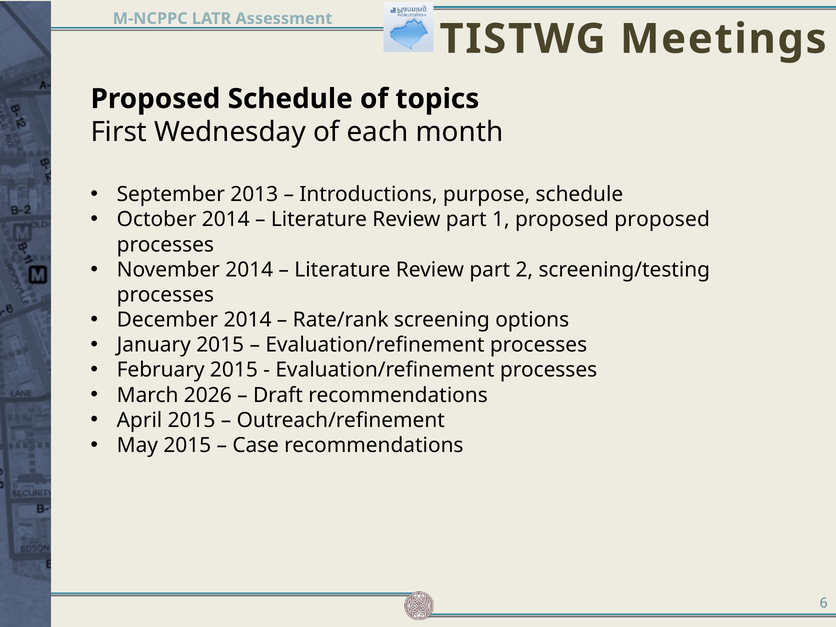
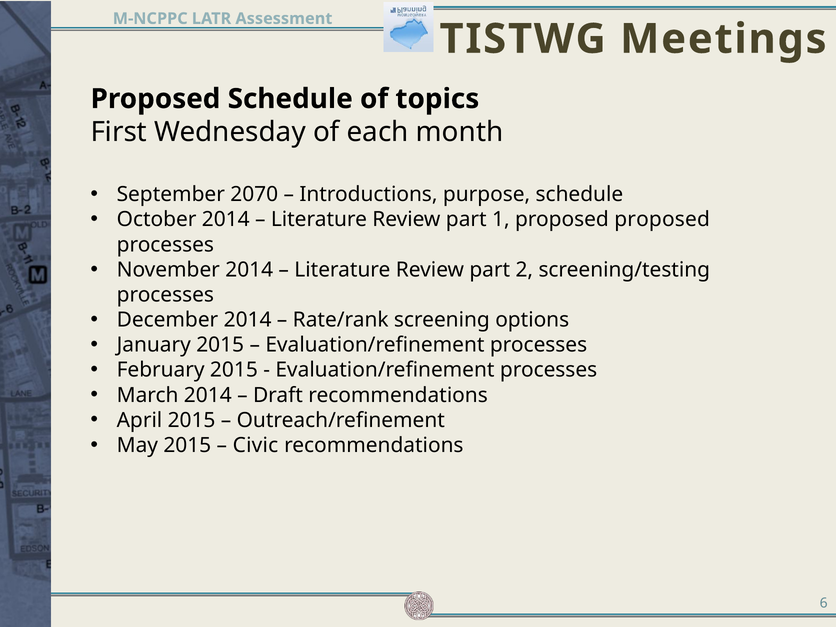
2013: 2013 -> 2070 (254, 195)
March 2026: 2026 -> 2014 (208, 395)
Case: Case -> Civic (255, 445)
